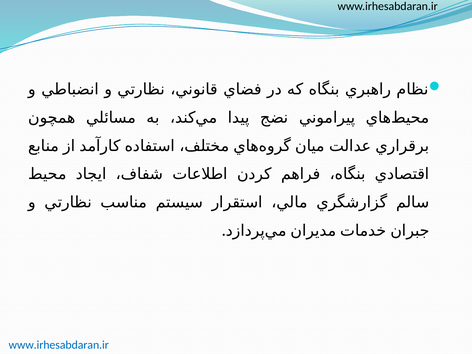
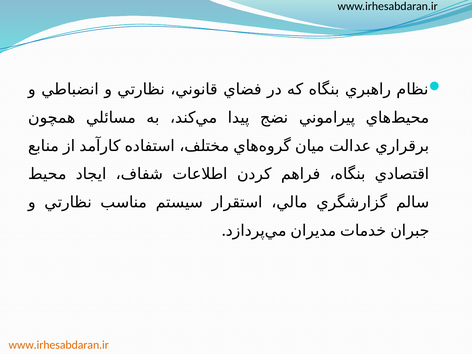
www.irhesabdaran.ir colour: blue -> orange (59, 345)
